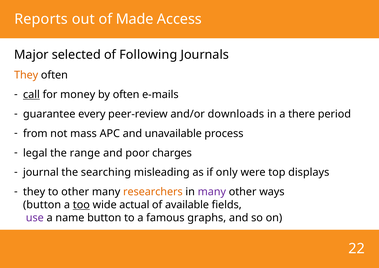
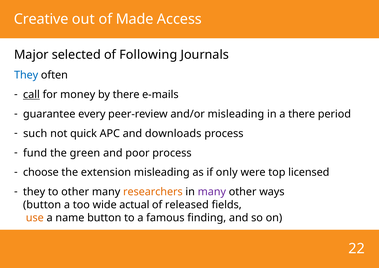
Reports: Reports -> Creative (41, 19)
They colour: orange -> blue (26, 75)
by often: often -> there (126, 95)
and/or downloads: downloads -> misleading (236, 114)
from: from -> such (35, 133)
mass: mass -> quick (84, 133)
unavailable: unavailable -> downloads (173, 133)
legal: legal -> fund (35, 153)
range: range -> green (85, 153)
poor charges: charges -> process (172, 153)
journal: journal -> choose (41, 172)
searching: searching -> extension (106, 172)
displays: displays -> licensed (309, 172)
too underline: present -> none (81, 205)
available: available -> released (187, 205)
use colour: purple -> orange (35, 218)
graphs: graphs -> finding (207, 218)
